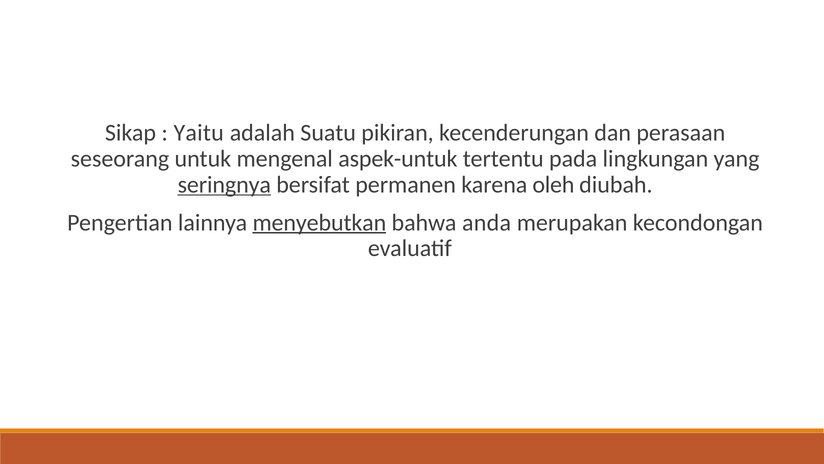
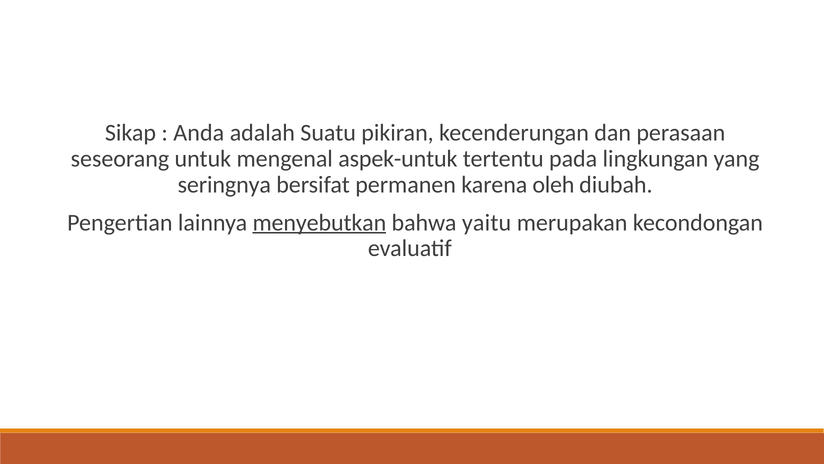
Yaitu: Yaitu -> Anda (199, 133)
seringnya underline: present -> none (224, 184)
anda: anda -> yaitu (487, 222)
